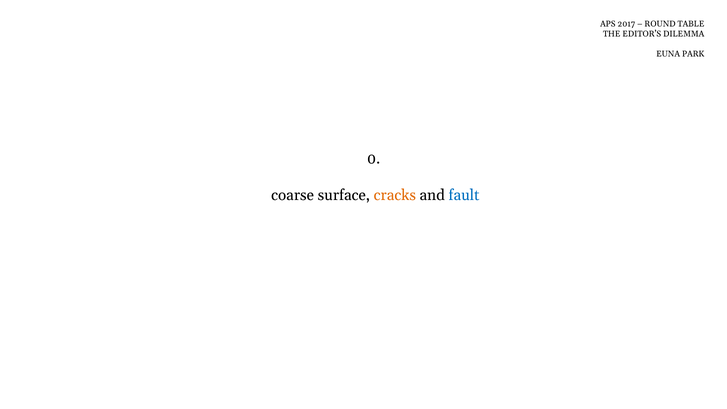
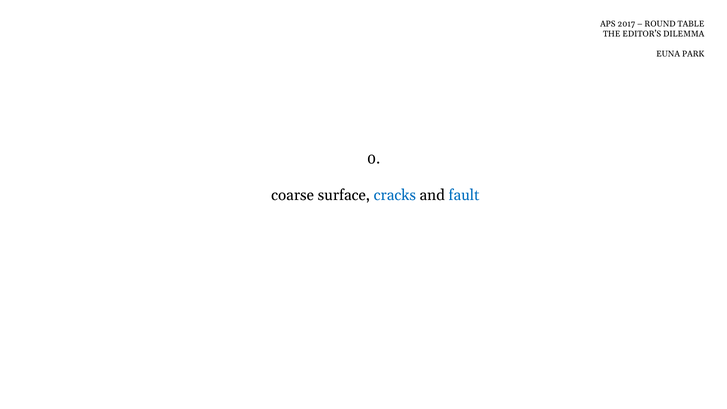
cracks colour: orange -> blue (395, 195)
